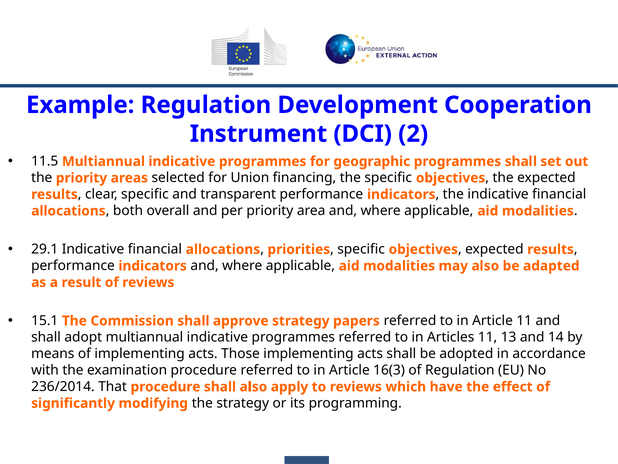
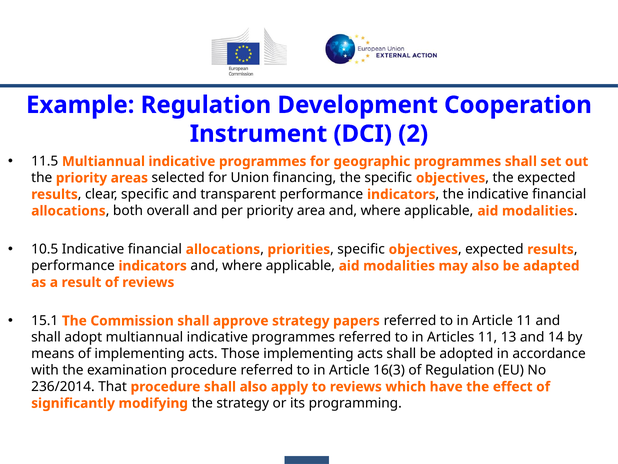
29.1: 29.1 -> 10.5 (45, 249)
